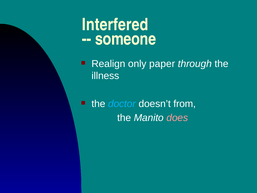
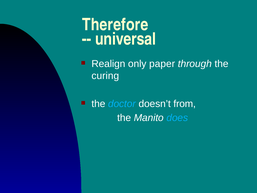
Interfered: Interfered -> Therefore (115, 25)
someone: someone -> universal (126, 39)
illness: illness -> curing (105, 76)
does colour: pink -> light blue (177, 118)
